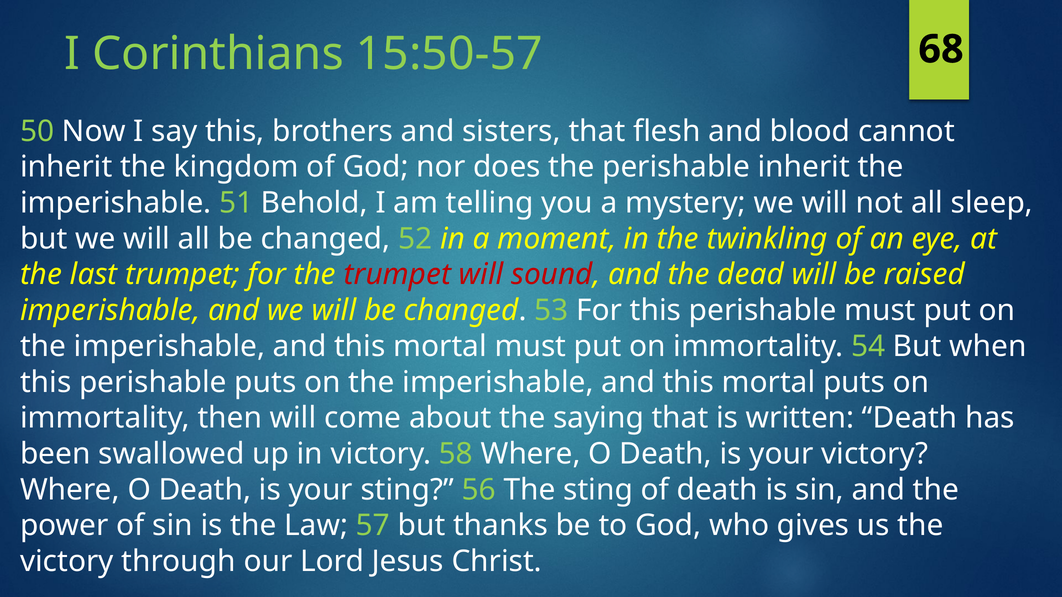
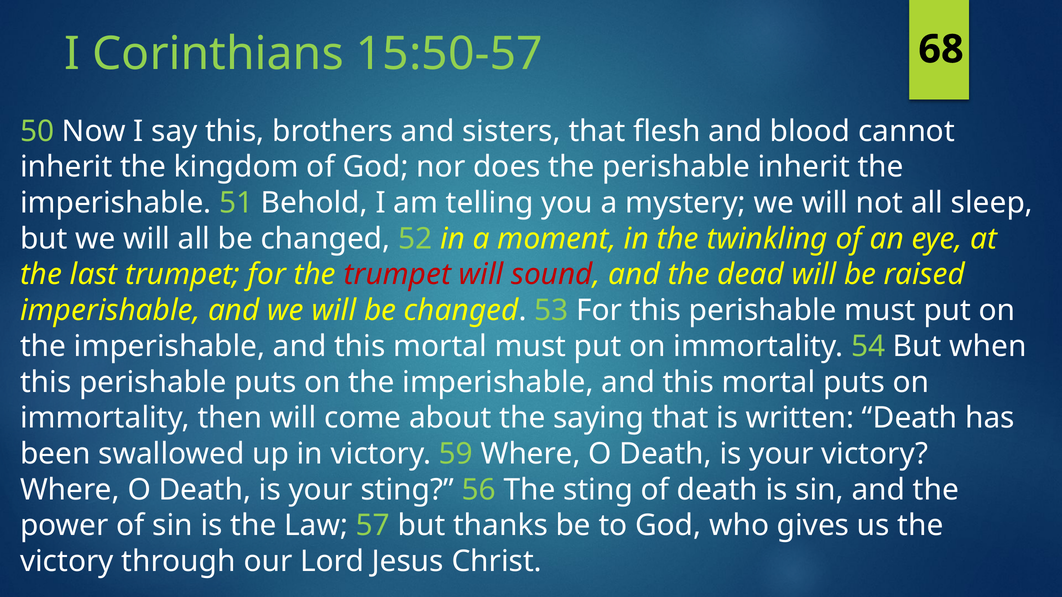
58: 58 -> 59 (456, 454)
